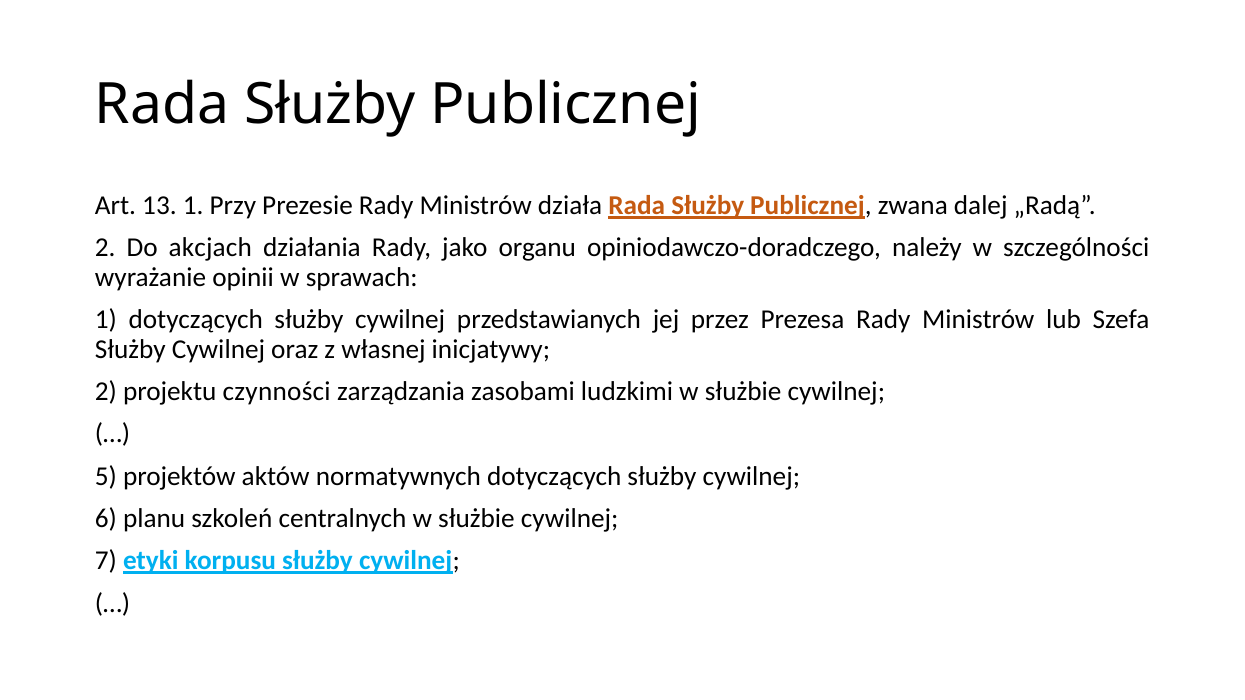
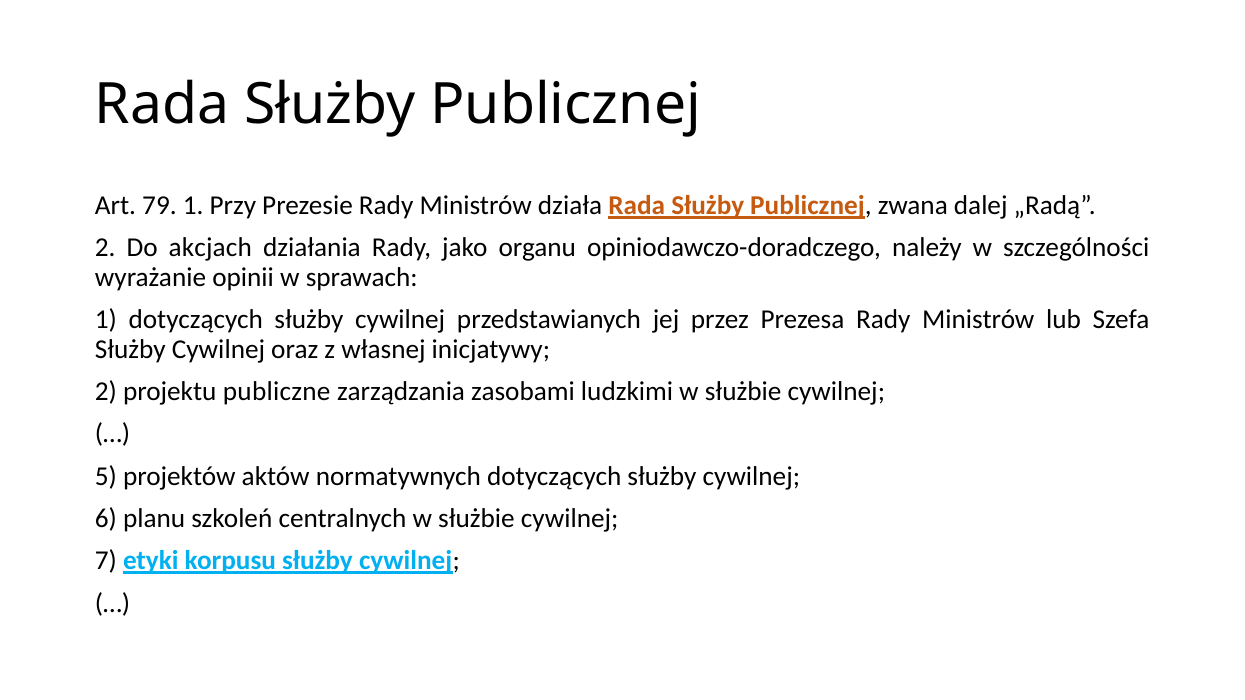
13: 13 -> 79 (159, 206)
czynności: czynności -> publiczne (277, 392)
